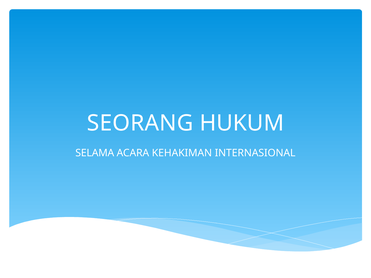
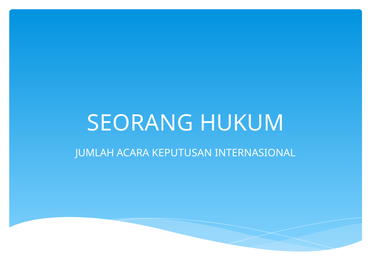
SELAMA: SELAMA -> JUMLAH (95, 153)
KEHAKIMAN: KEHAKIMAN -> KEPUTUSAN (182, 153)
